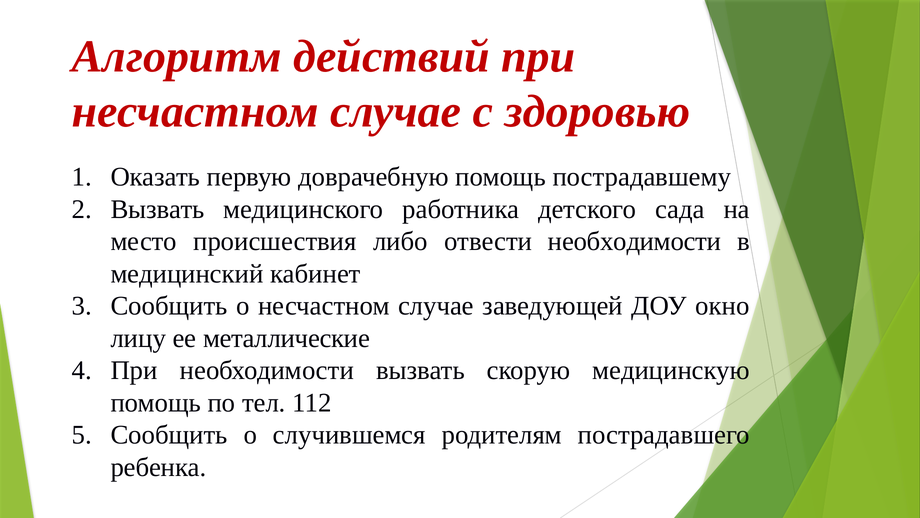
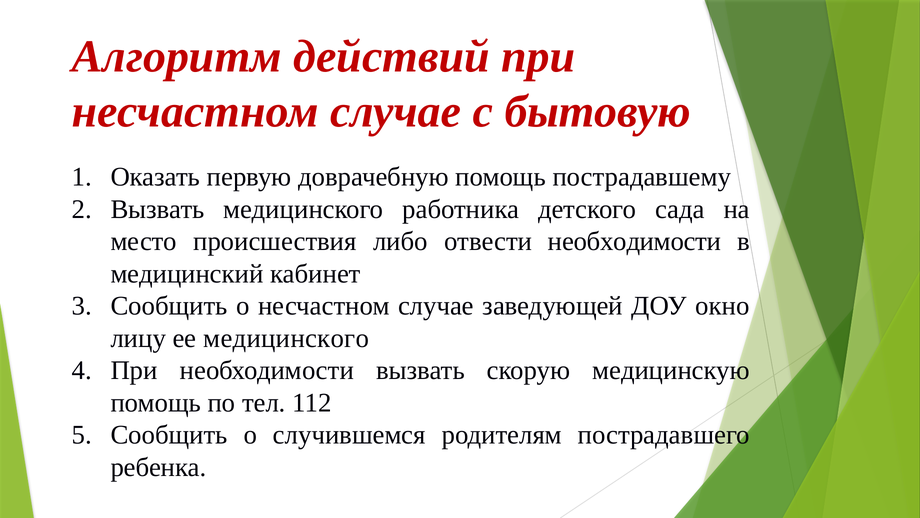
здоровью: здоровью -> бытовую (598, 111)
ее металлические: металлические -> медицинского (286, 338)
